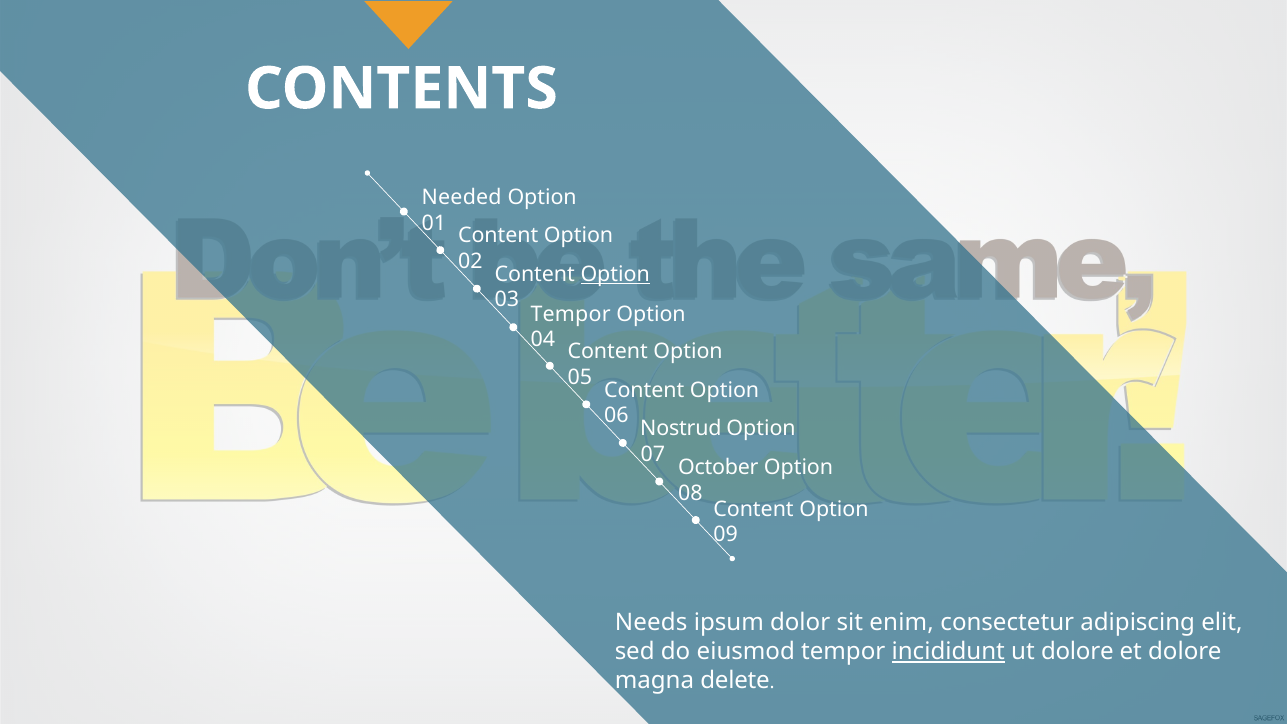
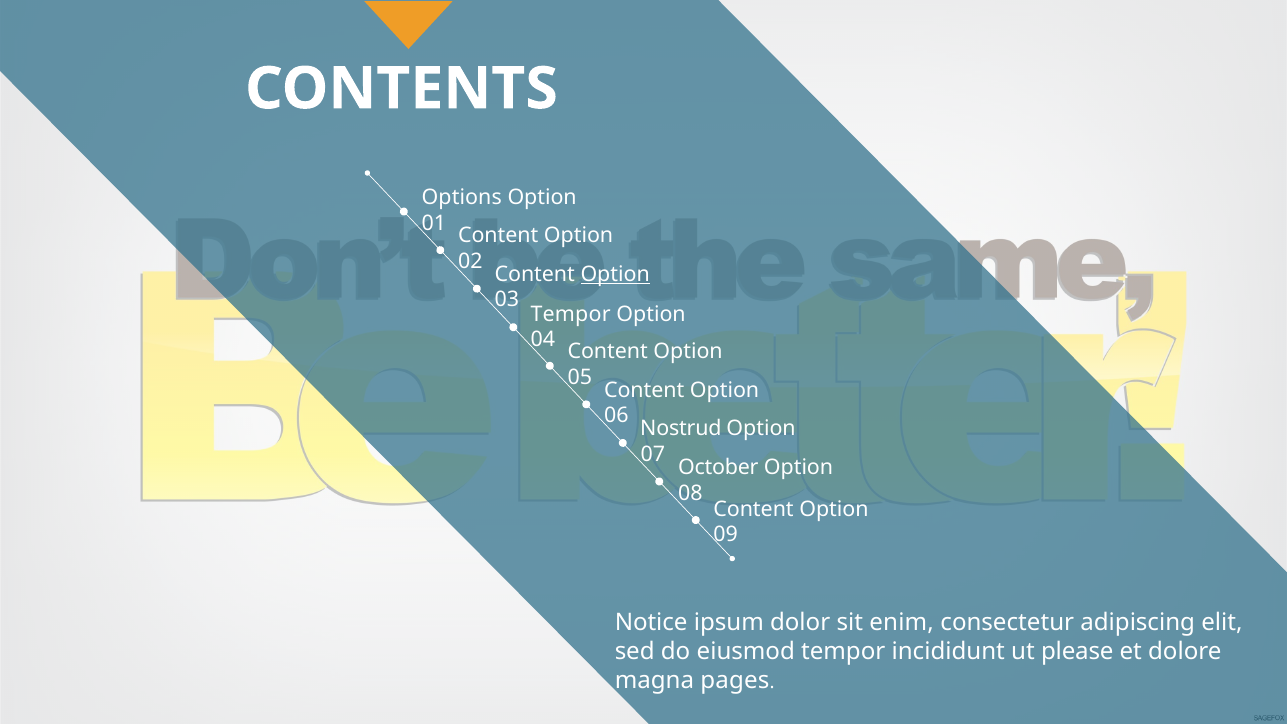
Needed: Needed -> Options (462, 198)
Needs: Needs -> Notice (651, 623)
incididunt underline: present -> none (948, 652)
ut dolore: dolore -> please (1077, 652)
delete: delete -> pages (735, 681)
